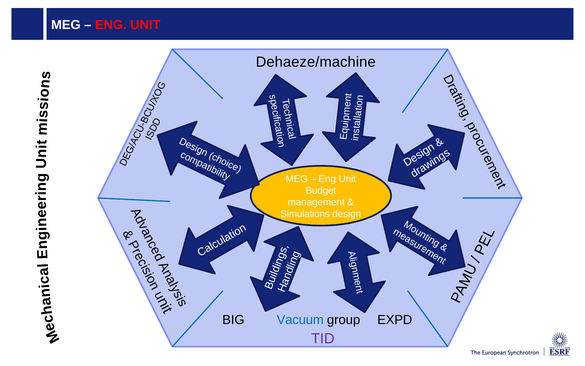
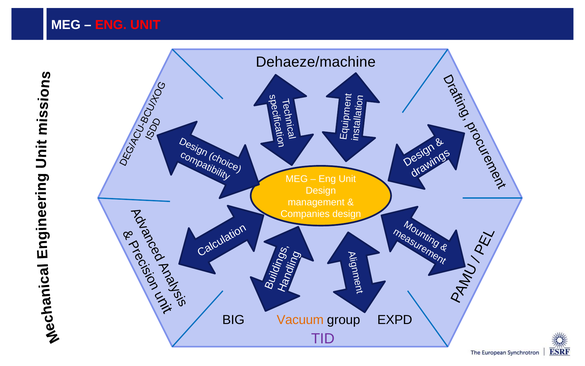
Budget: Budget -> Design (321, 190)
Simulations: Simulations -> Companies (305, 214)
Vacuum colour: blue -> orange (300, 320)
